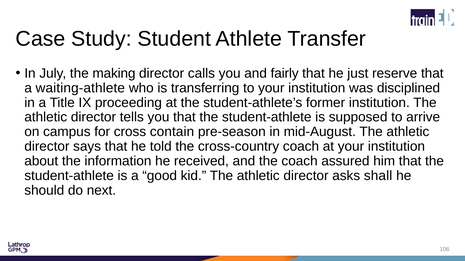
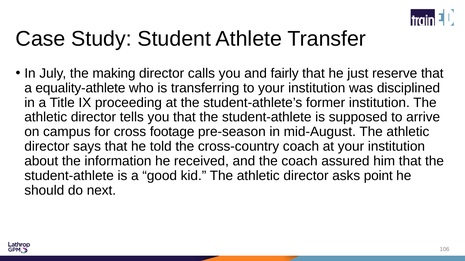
waiting-athlete: waiting-athlete -> equality-athlete (80, 88)
contain: contain -> footage (172, 132)
shall: shall -> point (378, 176)
